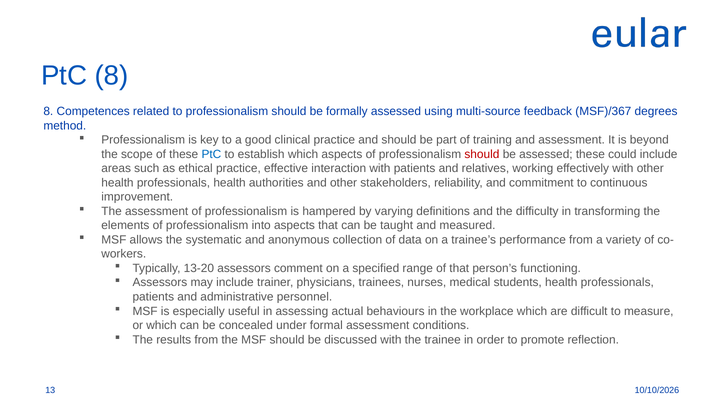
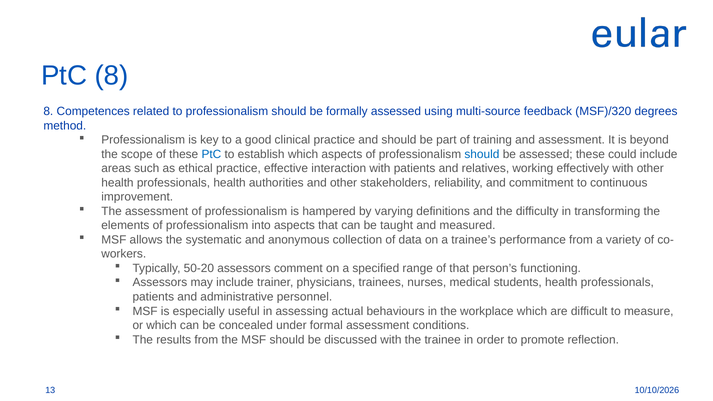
MSF)/367: MSF)/367 -> MSF)/320 (603, 112)
should colour: red -> blue (482, 154)
13-20: 13-20 -> 50-20 (199, 268)
